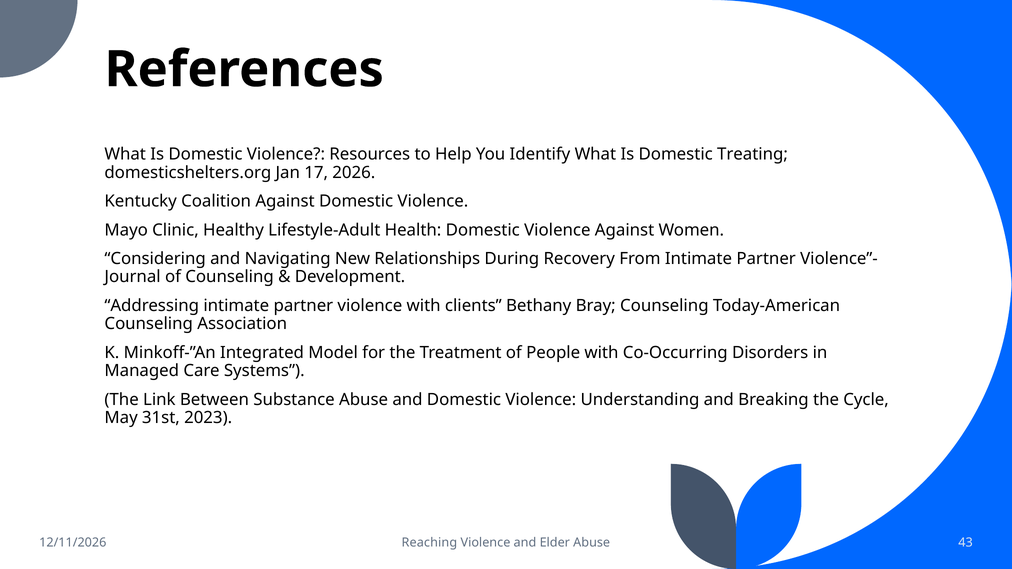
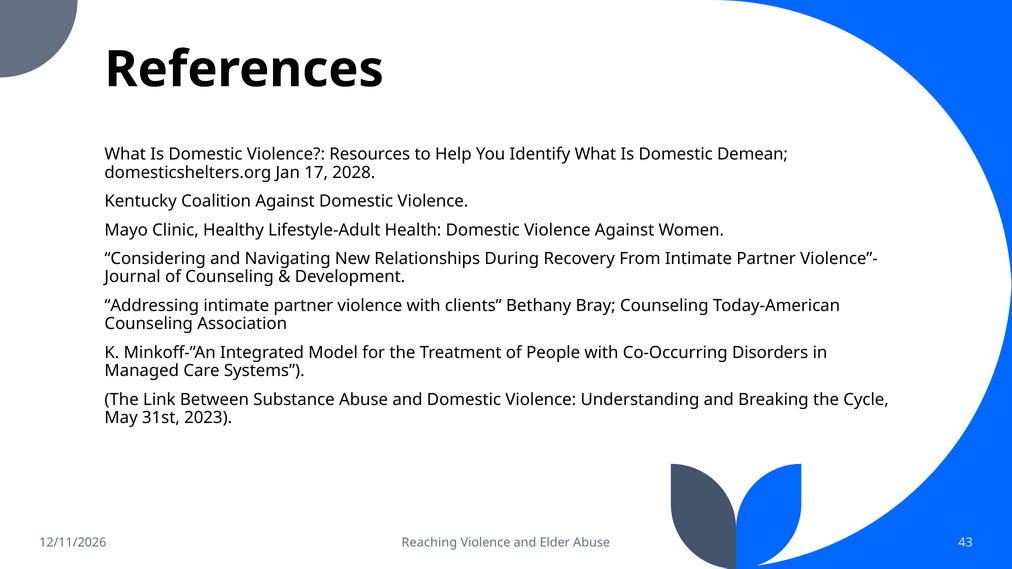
Treating: Treating -> Demean (753, 154)
2026: 2026 -> 2028 (354, 173)
